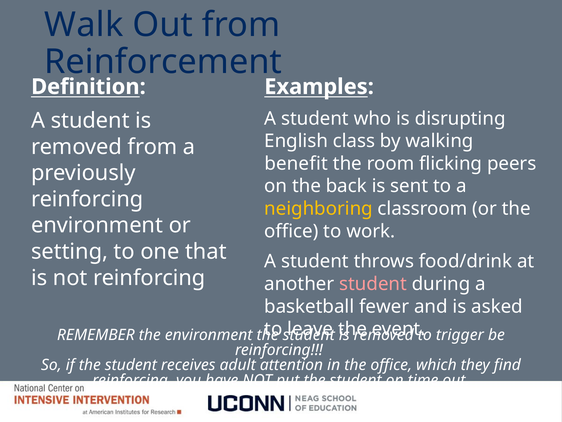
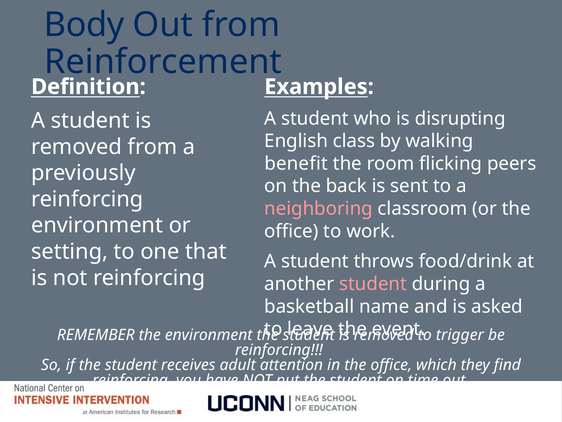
Walk: Walk -> Body (84, 25)
neighboring colour: yellow -> pink (319, 208)
fewer: fewer -> name (384, 306)
